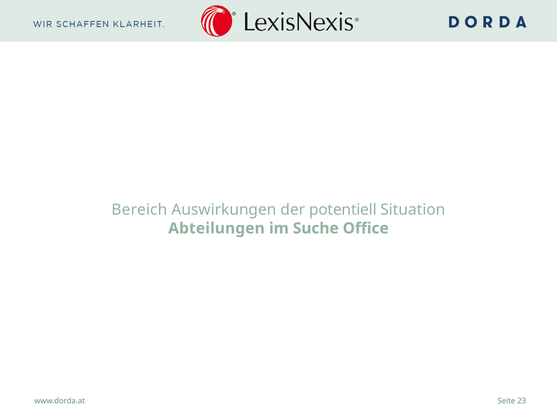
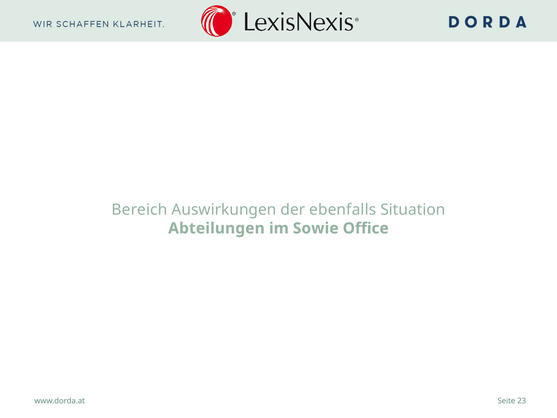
potentiell: potentiell -> ebenfalls (343, 210)
Suche: Suche -> Sowie (316, 228)
